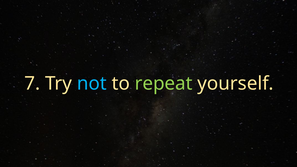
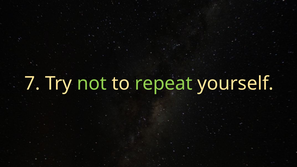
not colour: light blue -> light green (92, 84)
